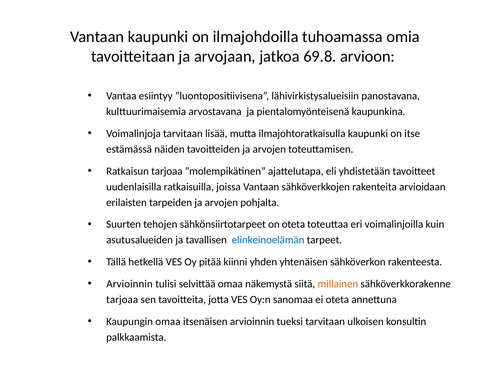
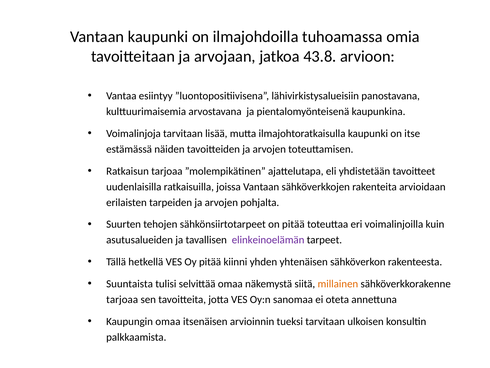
69.8: 69.8 -> 43.8 (320, 56)
on oteta: oteta -> pitää (293, 224)
elinkeinoelämän colour: blue -> purple (268, 240)
Arvioinnin: Arvioinnin -> Suuntaista (130, 284)
